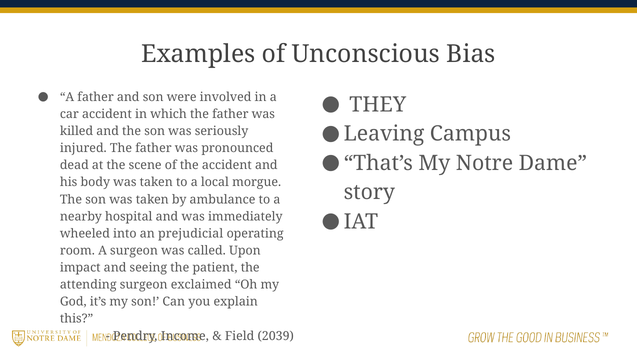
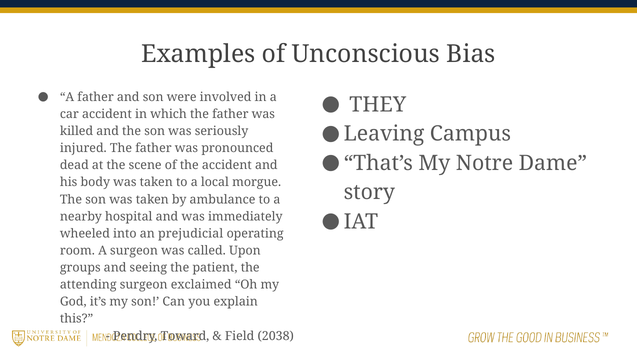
impact: impact -> groups (80, 268)
Income: Income -> Toward (185, 336)
2039: 2039 -> 2038 (276, 336)
